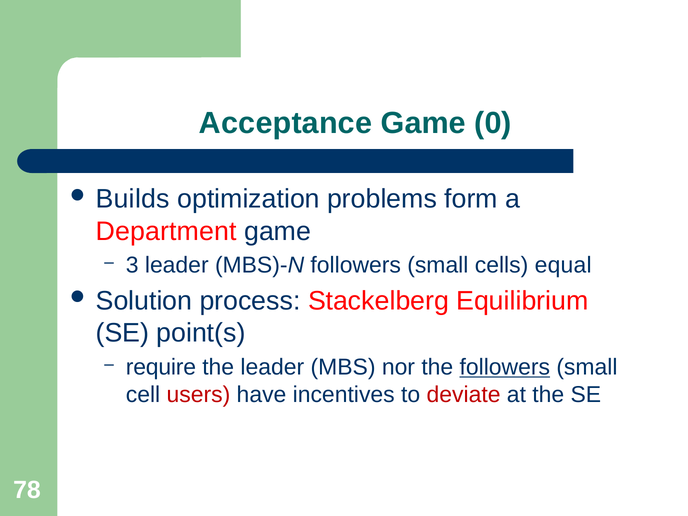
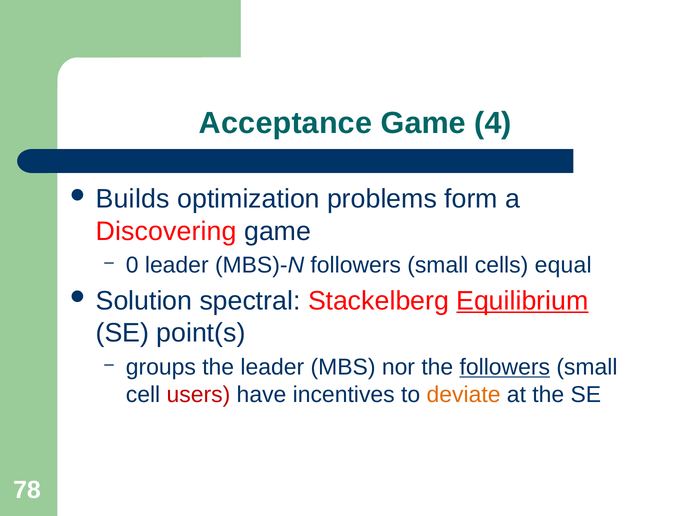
0: 0 -> 4 (493, 123)
Department: Department -> Discovering (166, 231)
3: 3 -> 0 (132, 265)
process: process -> spectral (250, 301)
Equilibrium underline: none -> present (522, 301)
require: require -> groups (161, 367)
deviate colour: red -> orange (464, 395)
